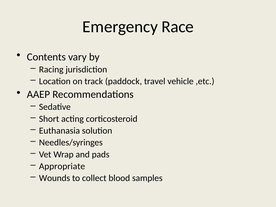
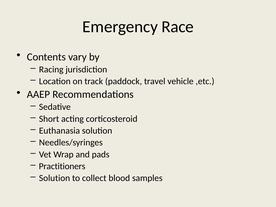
Appropriate: Appropriate -> Practitioners (62, 166)
Wounds: Wounds -> Solution (55, 178)
